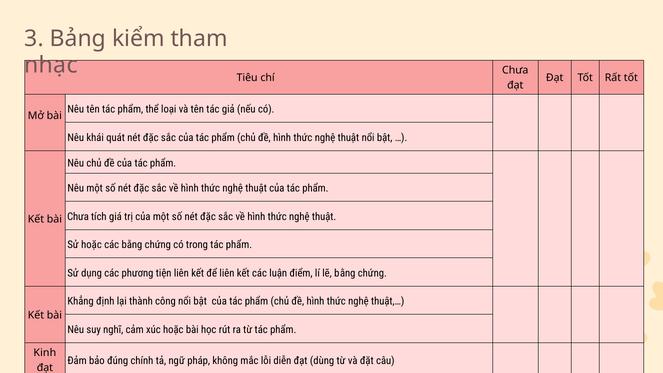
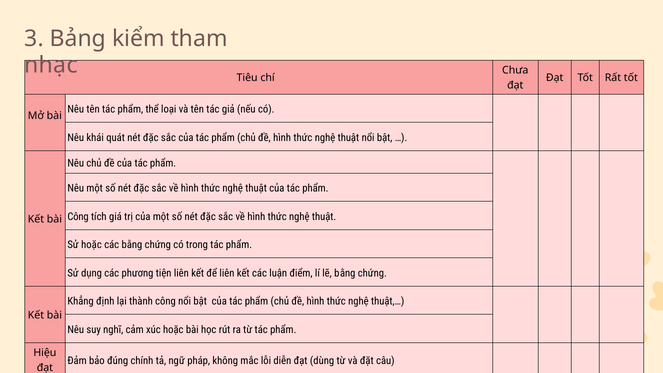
Chưa: Chưa -> Công (78, 217)
Kinh: Kinh -> Hiệu (45, 353)
